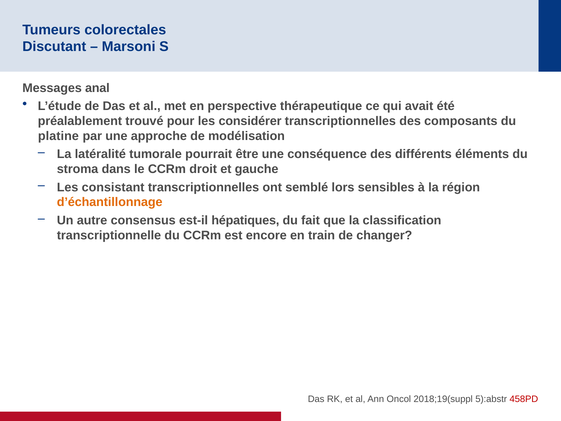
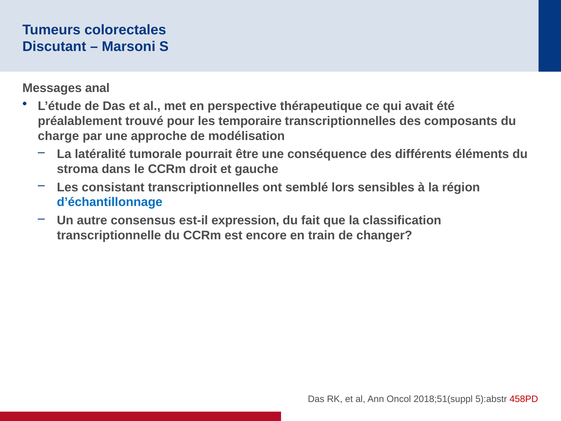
considérer: considérer -> temporaire (250, 121)
platine: platine -> charge (58, 136)
d’échantillonnage colour: orange -> blue (110, 202)
hépatiques: hépatiques -> expression (245, 220)
2018;19(suppl: 2018;19(suppl -> 2018;51(suppl (443, 399)
